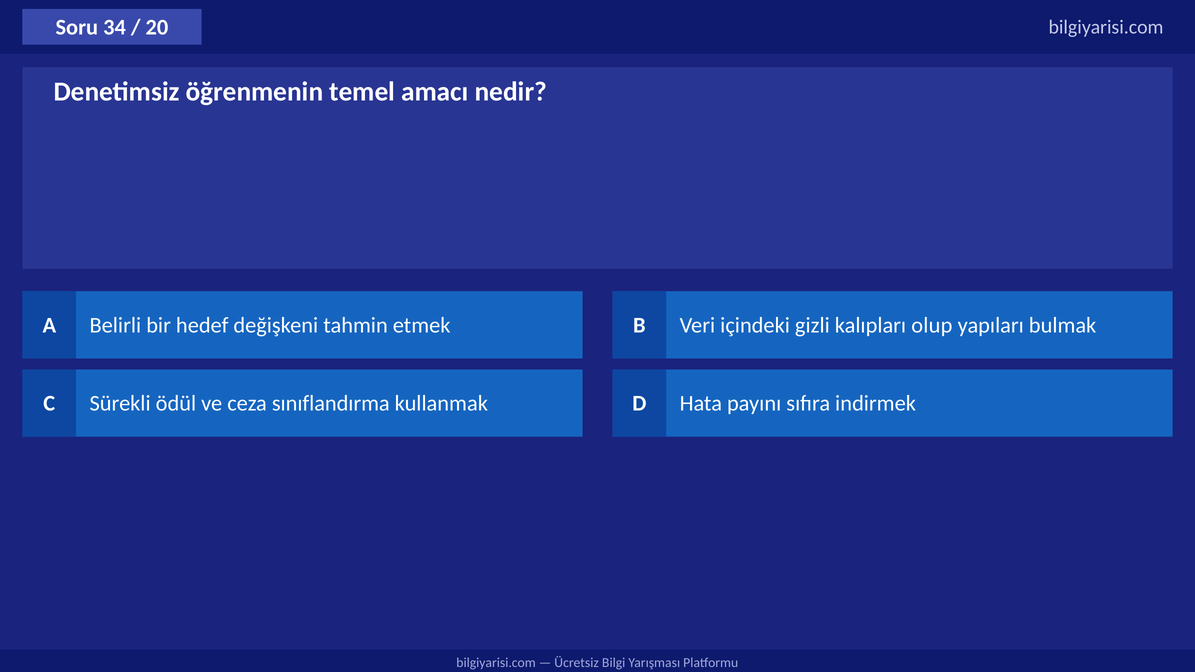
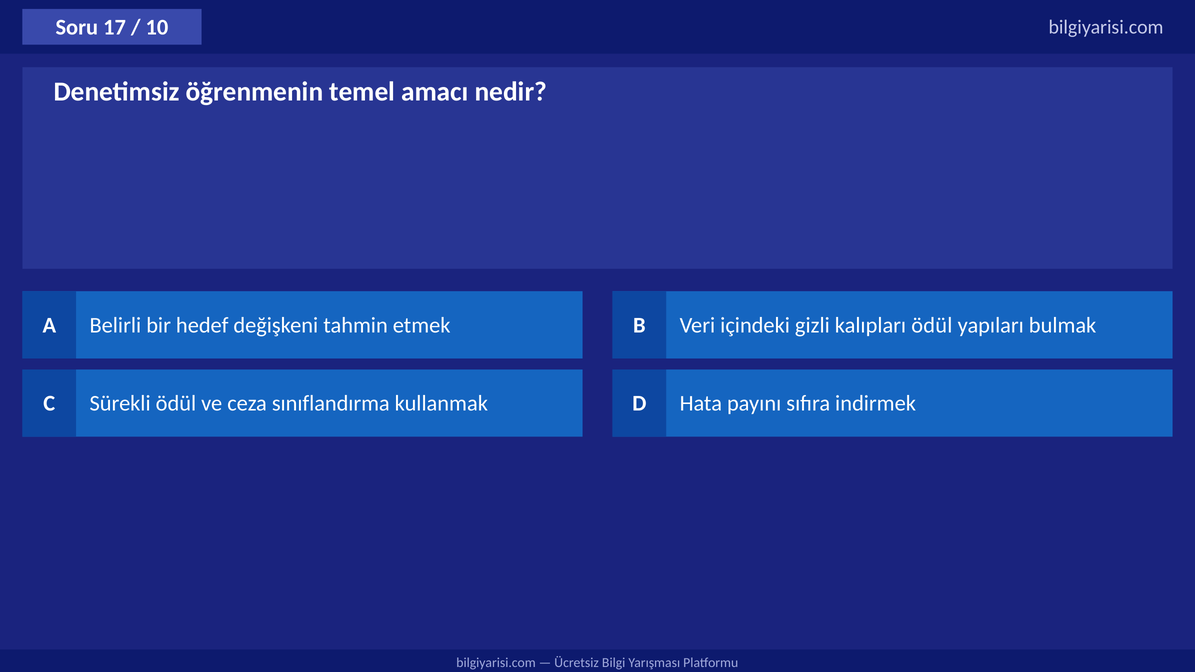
34: 34 -> 17 (115, 27)
20: 20 -> 10 (157, 27)
kalıpları olup: olup -> ödül (932, 325)
